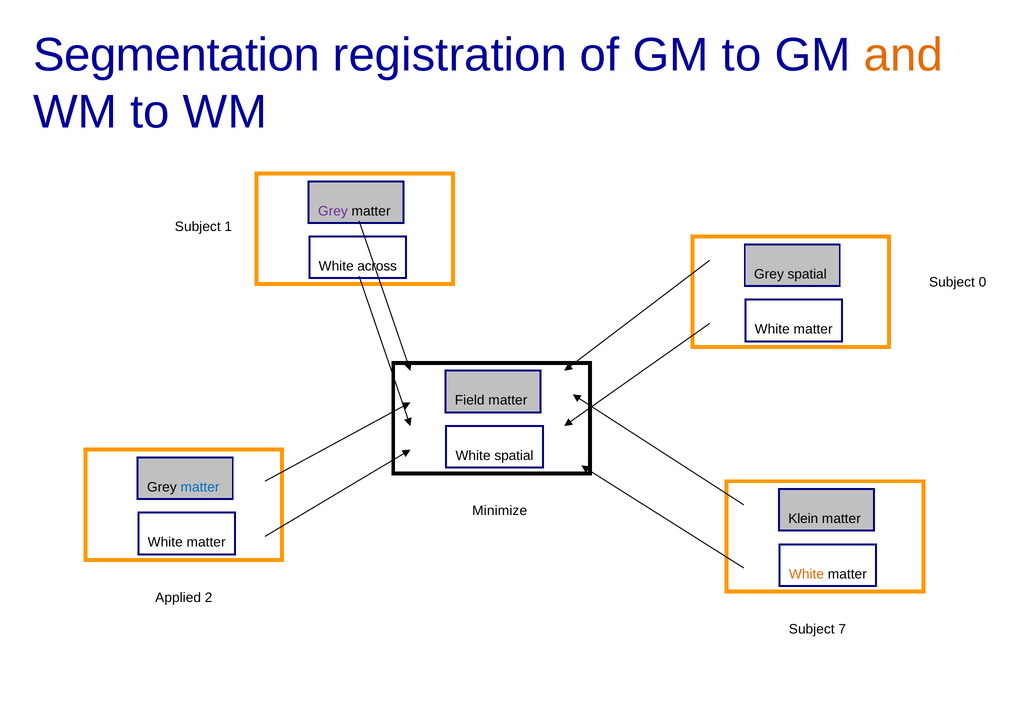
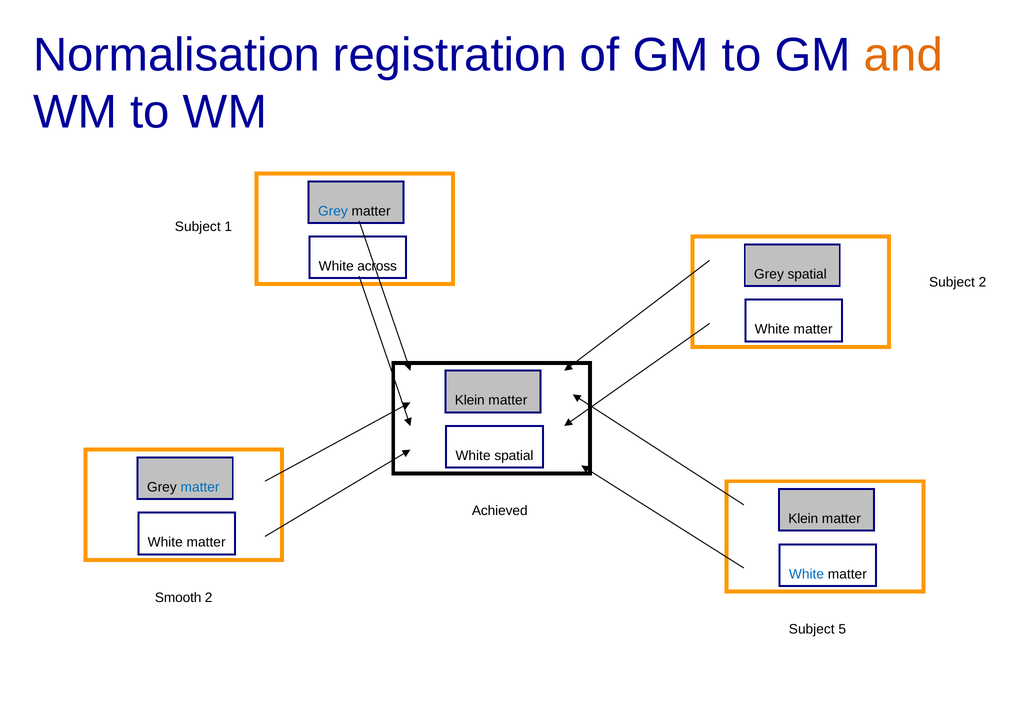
Segmentation: Segmentation -> Normalisation (177, 55)
Grey colour: purple -> blue (333, 211)
Subject 0: 0 -> 2 (982, 282)
Field: Field -> Klein (470, 401)
Minimize: Minimize -> Achieved (500, 511)
White colour: orange -> blue (806, 574)
Applied: Applied -> Smooth (178, 598)
7: 7 -> 5 (842, 630)
